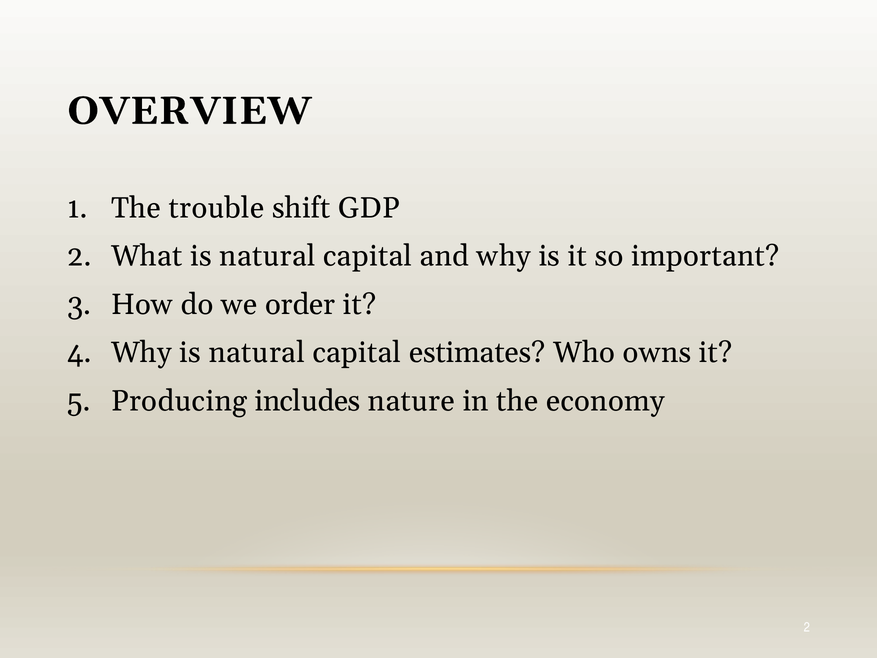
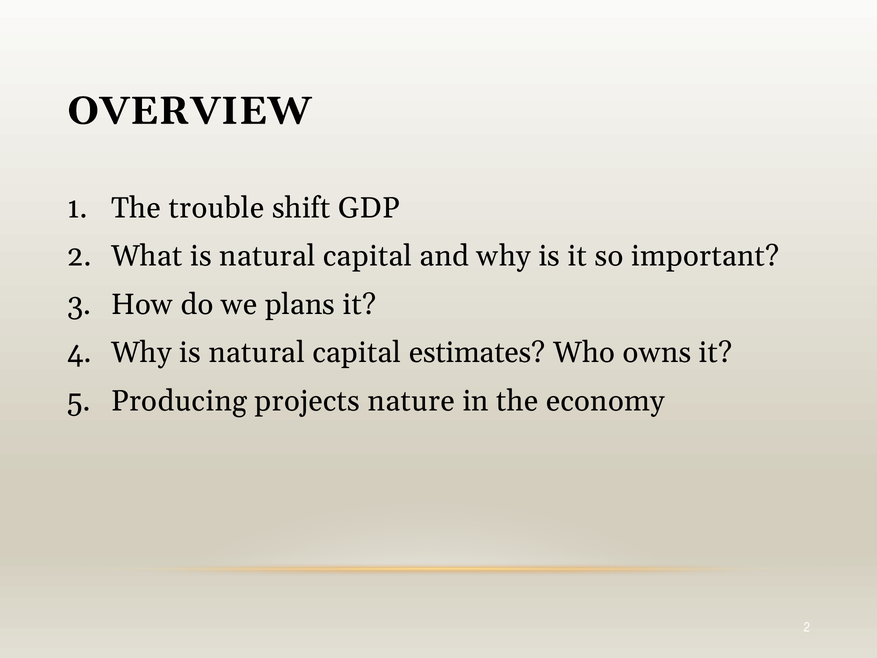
order: order -> plans (300, 304)
includes: includes -> projects (307, 401)
